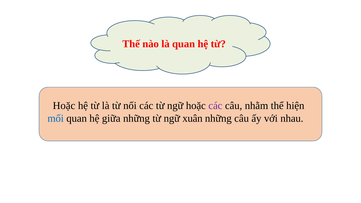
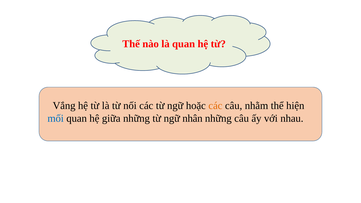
Hoặc: Hoặc -> Vắng (64, 106)
các colour: purple -> orange (215, 106)
xuân: xuân -> nhân (192, 118)
